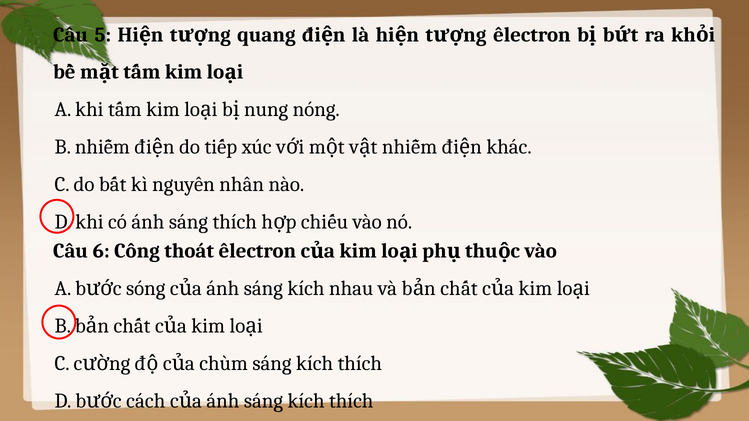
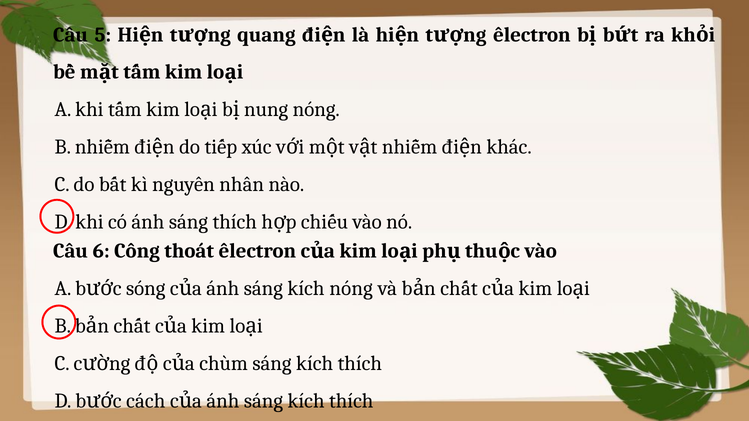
kích nhau: nhau -> nóng (351, 289)
